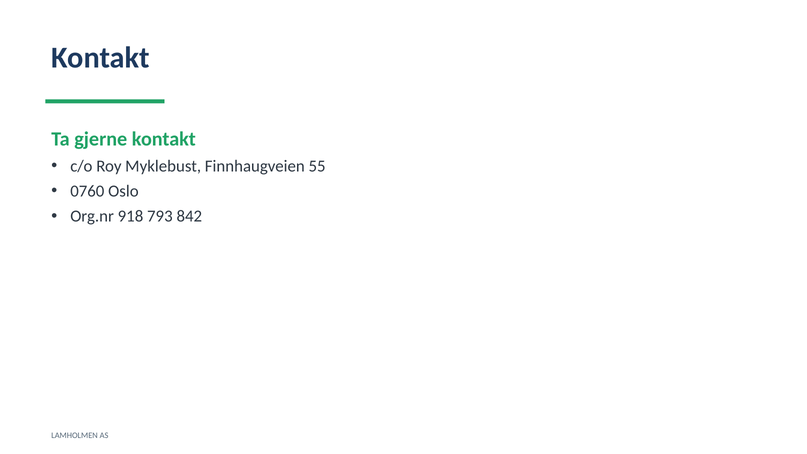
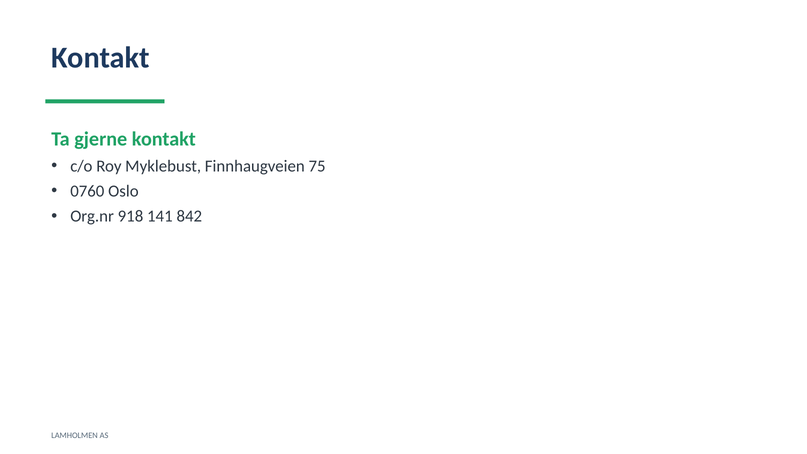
55: 55 -> 75 (317, 166)
793: 793 -> 141 (160, 216)
